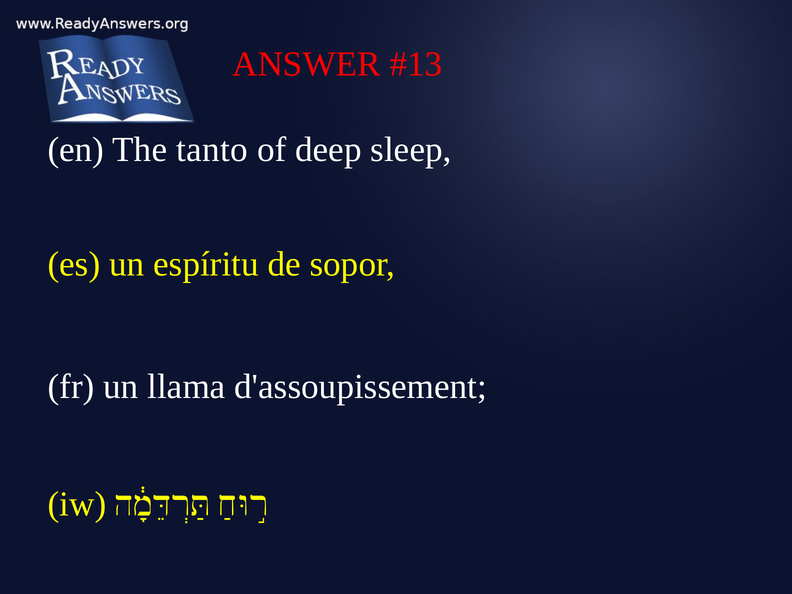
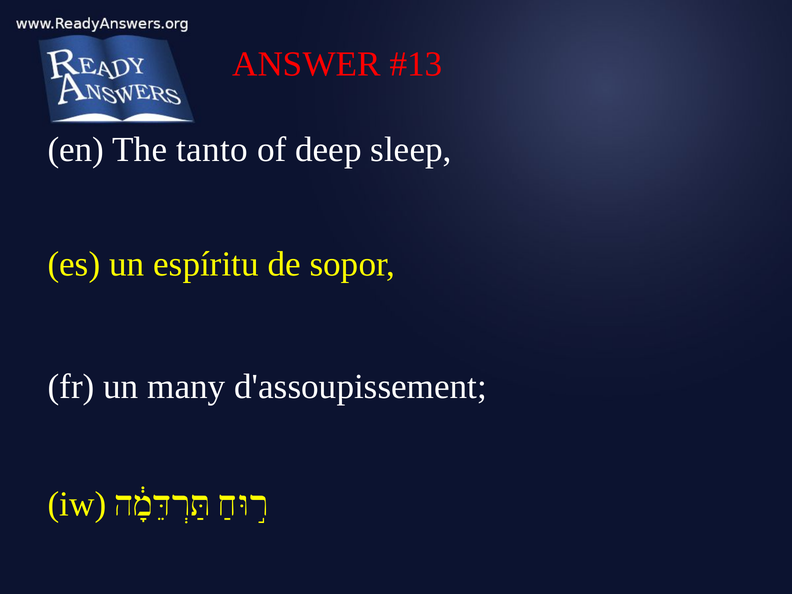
llama: llama -> many (186, 386)
